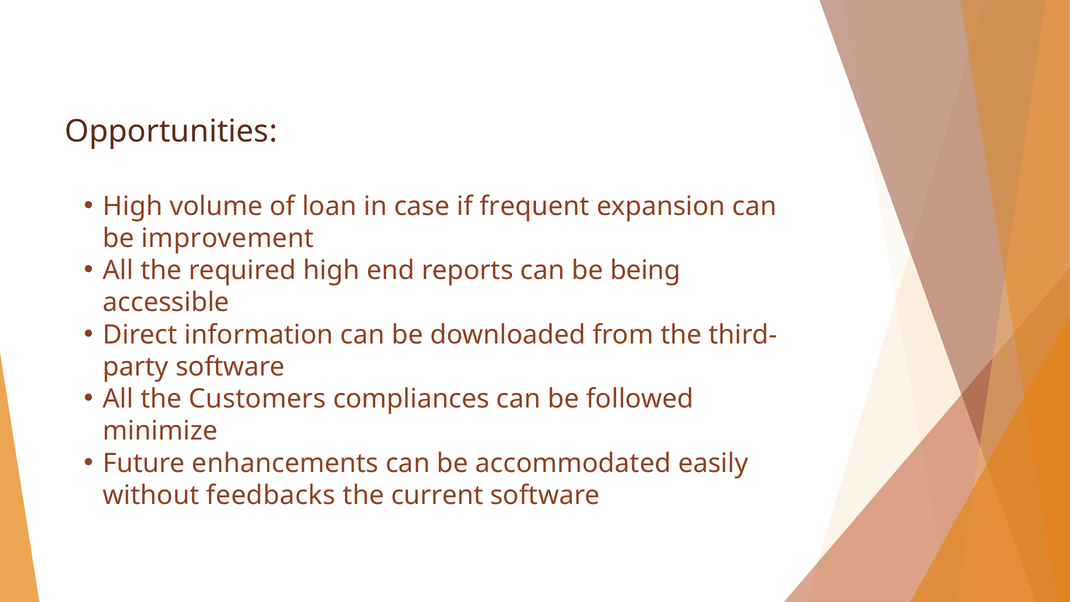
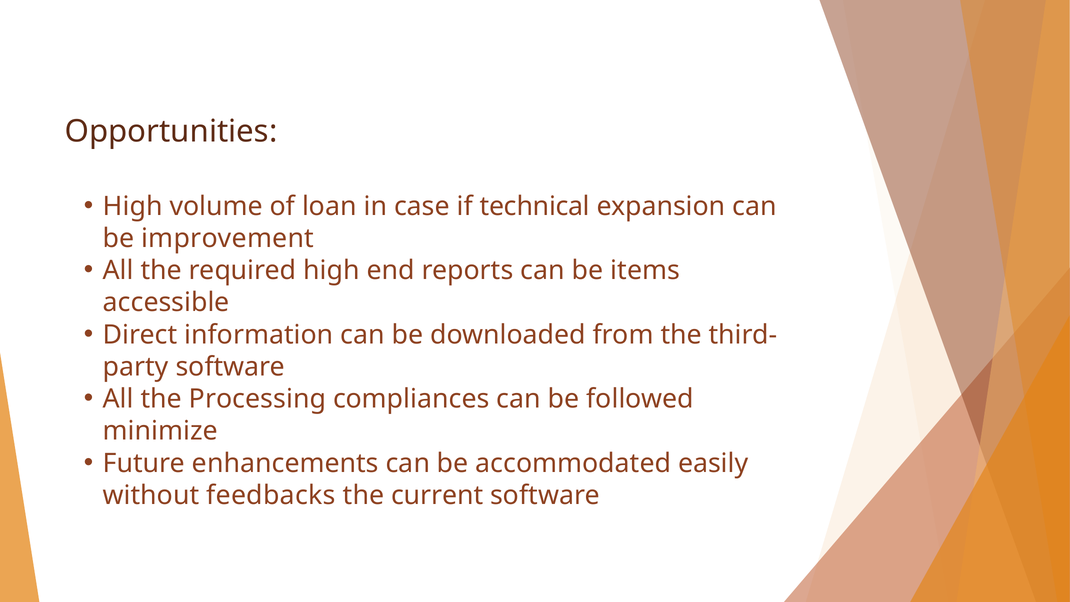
frequent: frequent -> technical (535, 206)
being: being -> items (645, 270)
Customers: Customers -> Processing (257, 399)
